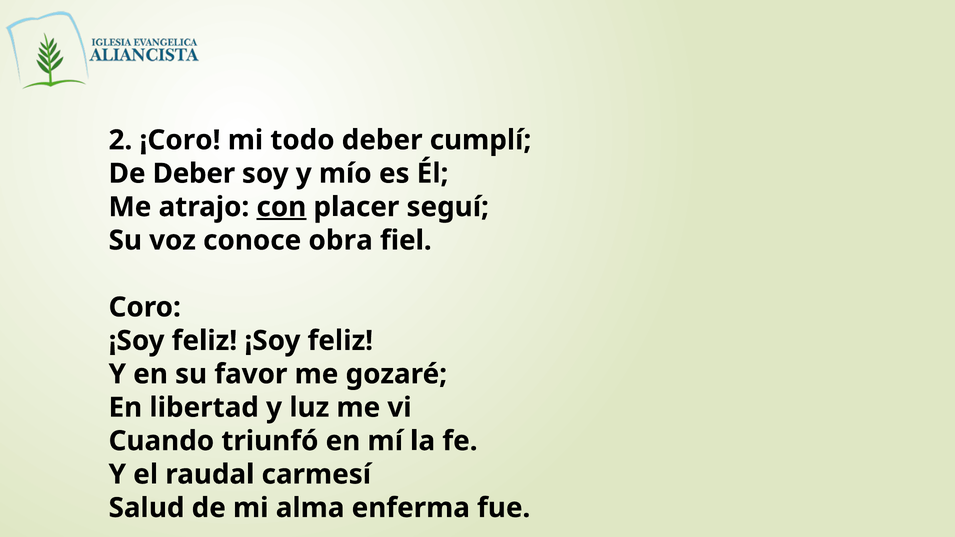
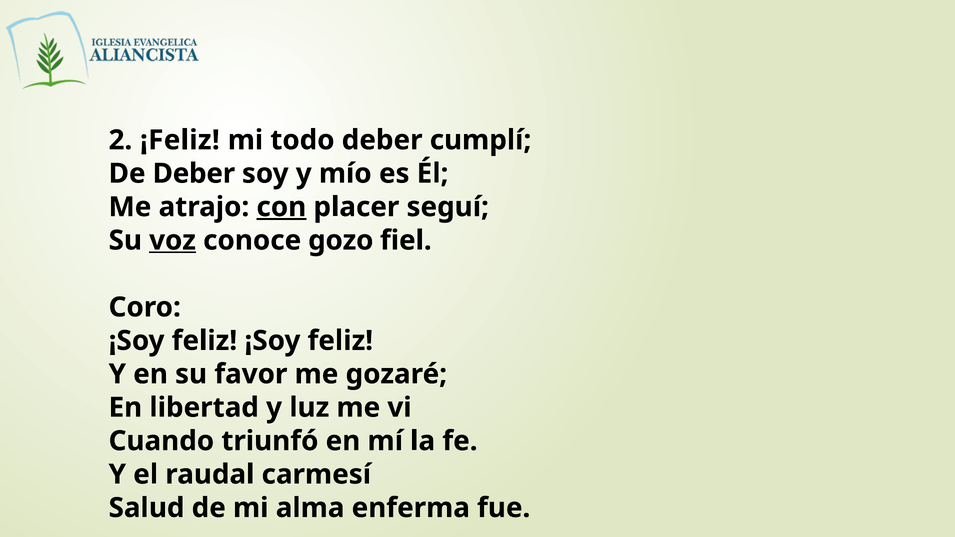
¡Coro: ¡Coro -> ¡Feliz (180, 140)
voz underline: none -> present (173, 240)
obra: obra -> gozo (341, 240)
